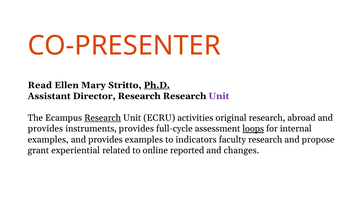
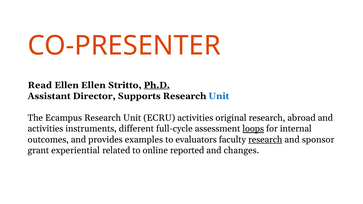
Ellen Mary: Mary -> Ellen (93, 85)
Director Research: Research -> Supports (139, 96)
Unit colour: purple -> blue (219, 96)
Research underline: present -> none (103, 118)
provides: provides -> activities (45, 129)
instruments provides: provides -> different (136, 129)
examples: examples -> outcomes (48, 140)
indicators: indicators -> evaluators (196, 140)
research underline: none -> present (265, 140)
propose: propose -> sponsor (318, 140)
